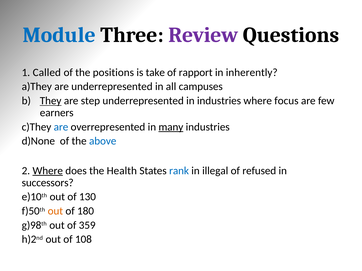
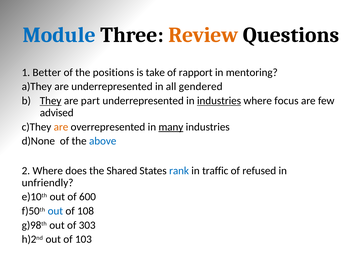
Review colour: purple -> orange (203, 35)
Called: Called -> Better (47, 73)
inherently: inherently -> mentoring (252, 73)
campuses: campuses -> gendered (201, 87)
step: step -> part (90, 101)
industries underline: none -> present (219, 101)
earners: earners -> advised (57, 113)
are colour: blue -> orange (61, 127)
Where underline: present -> none (48, 171)
Health: Health -> Shared (122, 171)
illegal: illegal -> traffic (215, 171)
successors: successors -> unfriendly (48, 183)
130: 130 -> 600 (87, 197)
out colour: orange -> blue (55, 211)
180: 180 -> 108 (86, 211)
359: 359 -> 303 (87, 226)
108: 108 -> 103 (83, 240)
